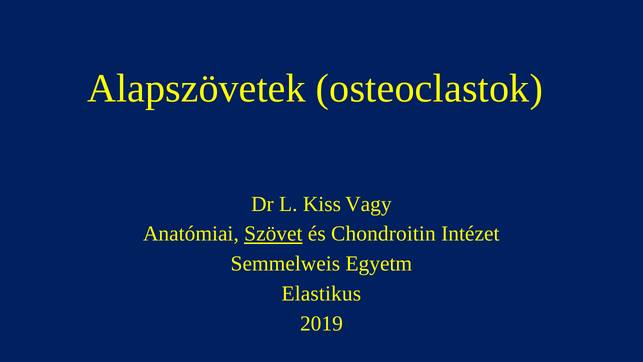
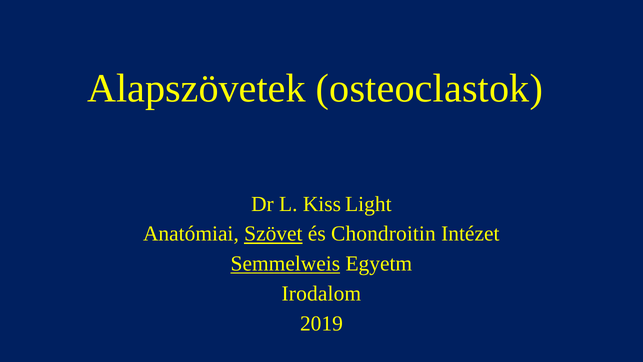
Vagy: Vagy -> Light (368, 204)
Semmelweis underline: none -> present (285, 264)
Elastikus: Elastikus -> Irodalom (321, 293)
